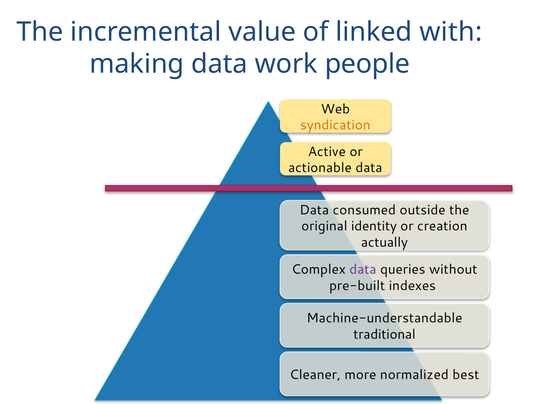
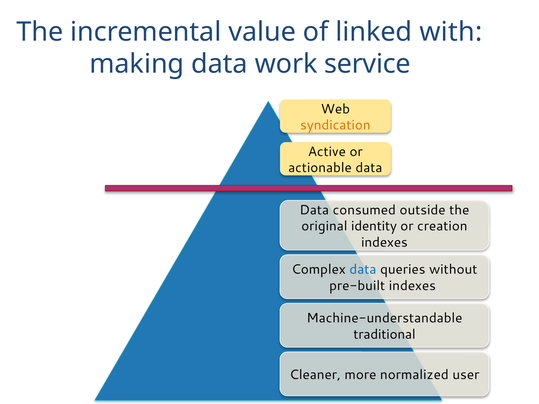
people: people -> service (367, 64)
actually: actually -> indexes (384, 242)
data colour: purple -> blue (363, 270)
best: best -> user (466, 375)
